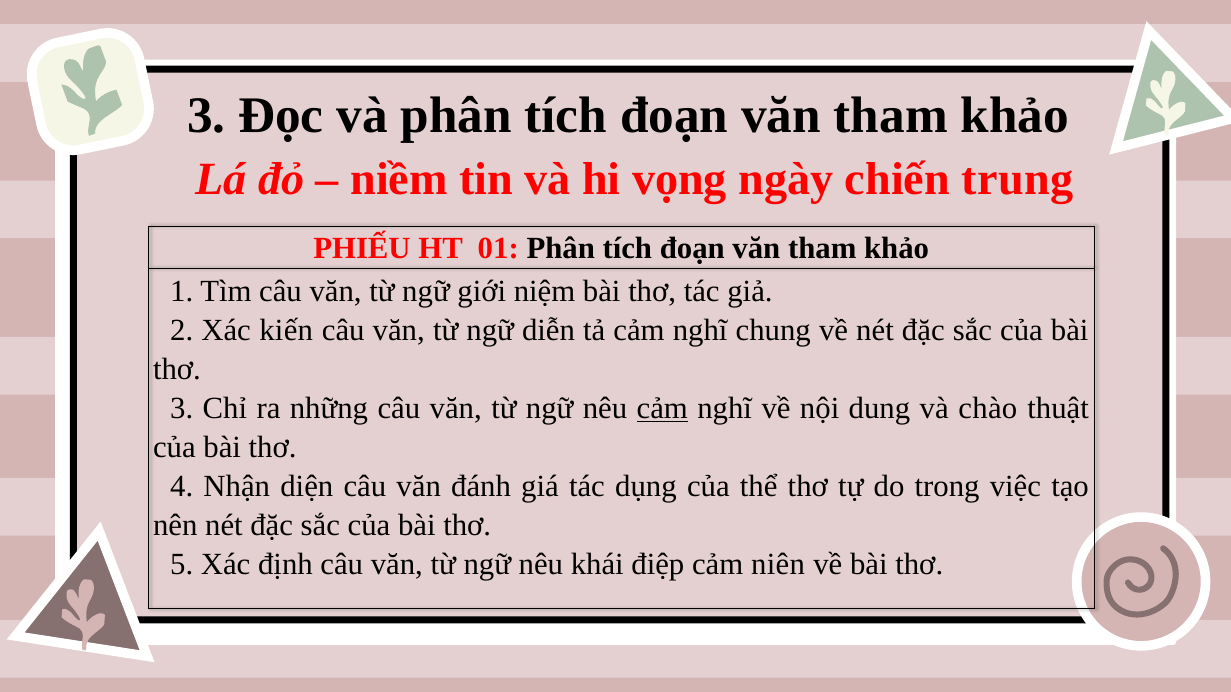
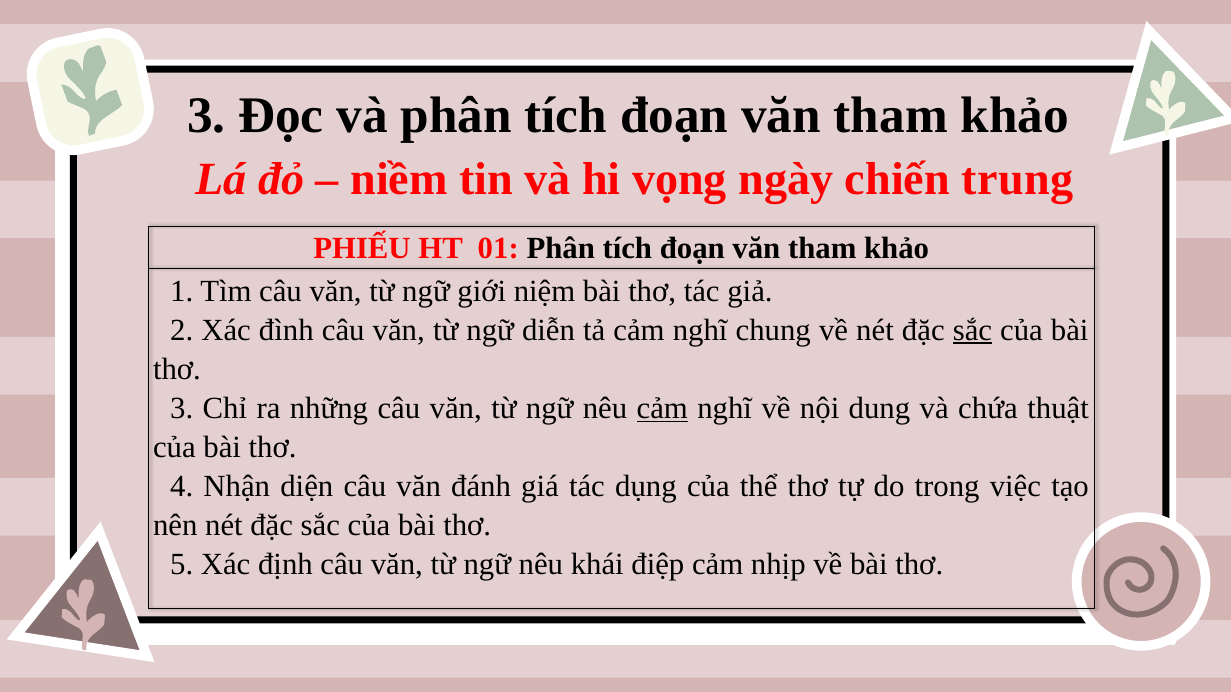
kiến: kiến -> đình (286, 330)
sắc underline: none -> present (972, 330)
chào: chào -> chứa (988, 408)
niên: niên -> nhịp (778, 565)
